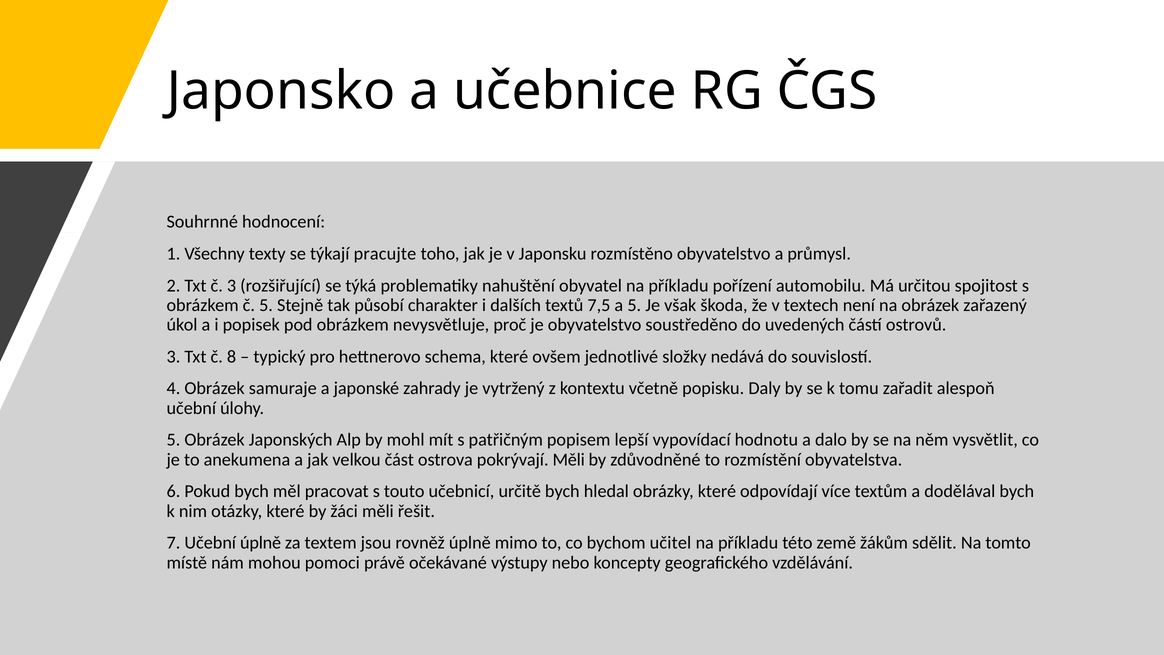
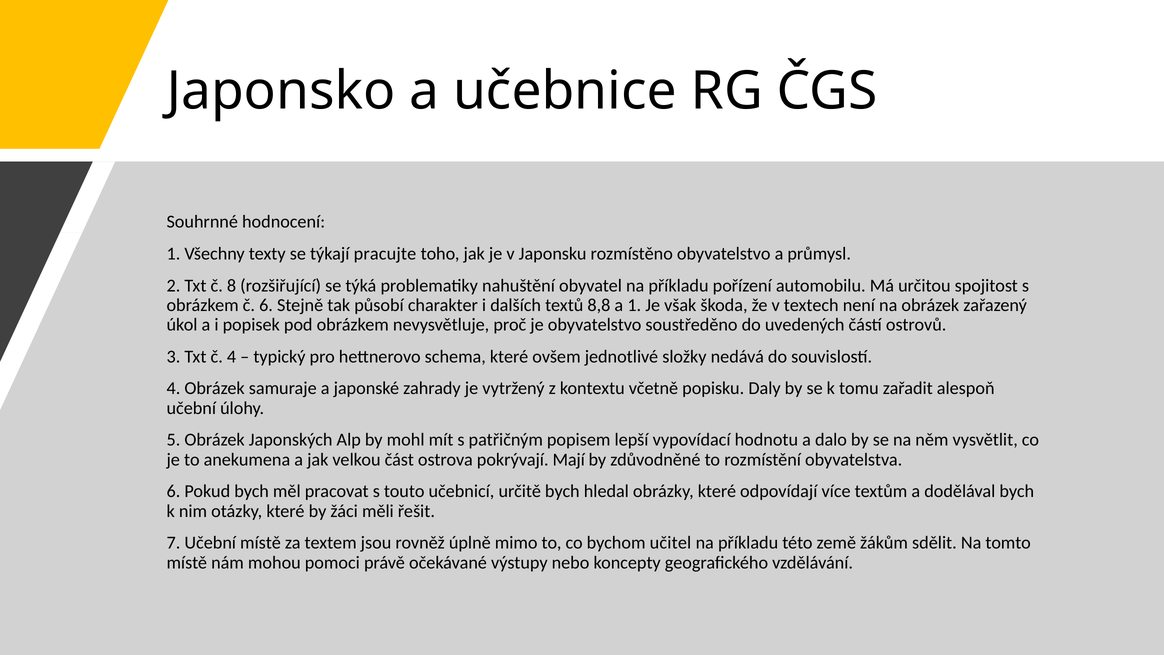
č 3: 3 -> 8 (231, 285)
č 5: 5 -> 6 (266, 305)
7,5: 7,5 -> 8,8 (599, 305)
a 5: 5 -> 1 (634, 305)
č 8: 8 -> 4 (231, 357)
pokrývají Měli: Měli -> Mají (569, 459)
Učební úplně: úplně -> místě (261, 543)
